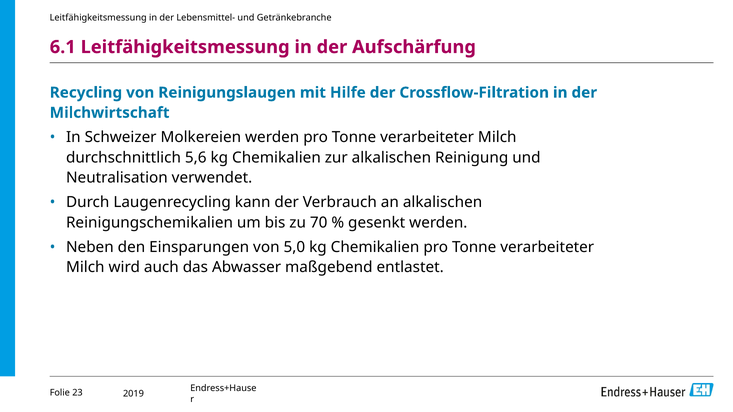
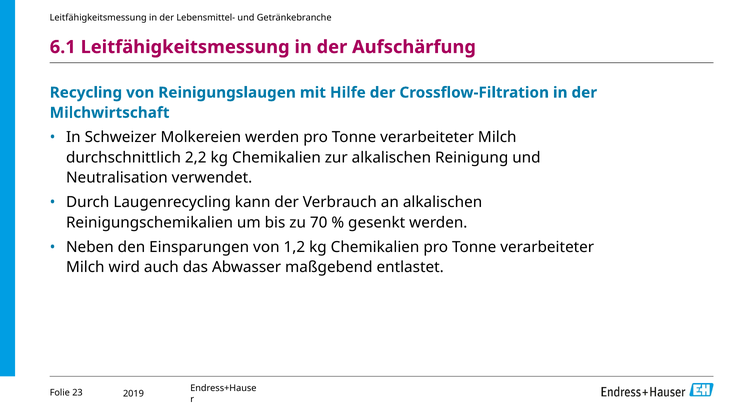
5,6: 5,6 -> 2,2 (196, 158)
5,0: 5,0 -> 1,2 (294, 247)
